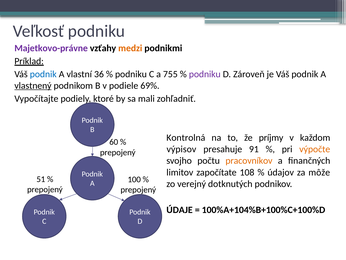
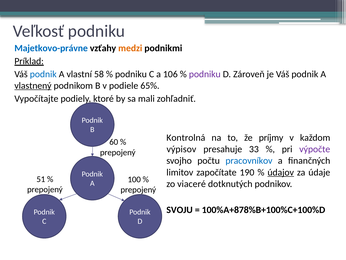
Majetkovo-právne colour: purple -> blue (51, 48)
36: 36 -> 58 (99, 74)
755: 755 -> 106 (170, 74)
69%: 69% -> 65% (150, 86)
91: 91 -> 33 (254, 149)
výpočte colour: orange -> purple (315, 149)
pracovníkov colour: orange -> blue (249, 161)
108: 108 -> 190 (247, 172)
údajov underline: none -> present (281, 172)
môže: môže -> údaje (319, 172)
verejný: verejný -> viaceré (192, 184)
ÚDAJE: ÚDAJE -> SVOJU (180, 210)
100%A+104%B+100%C+100%D: 100%A+104%B+100%C+100%D -> 100%A+878%B+100%C+100%D (263, 210)
